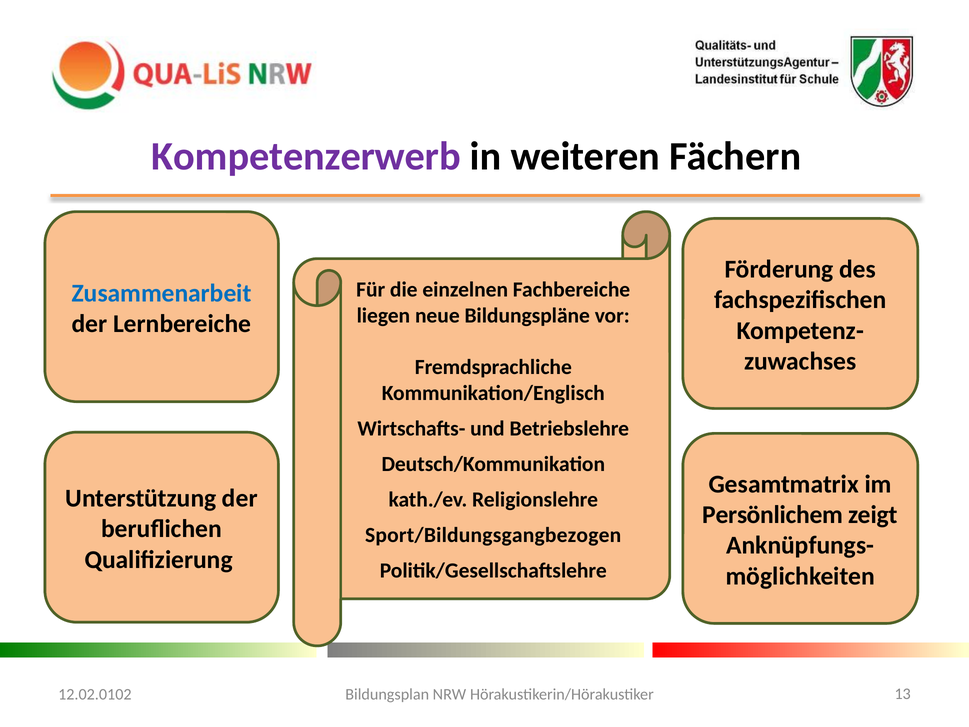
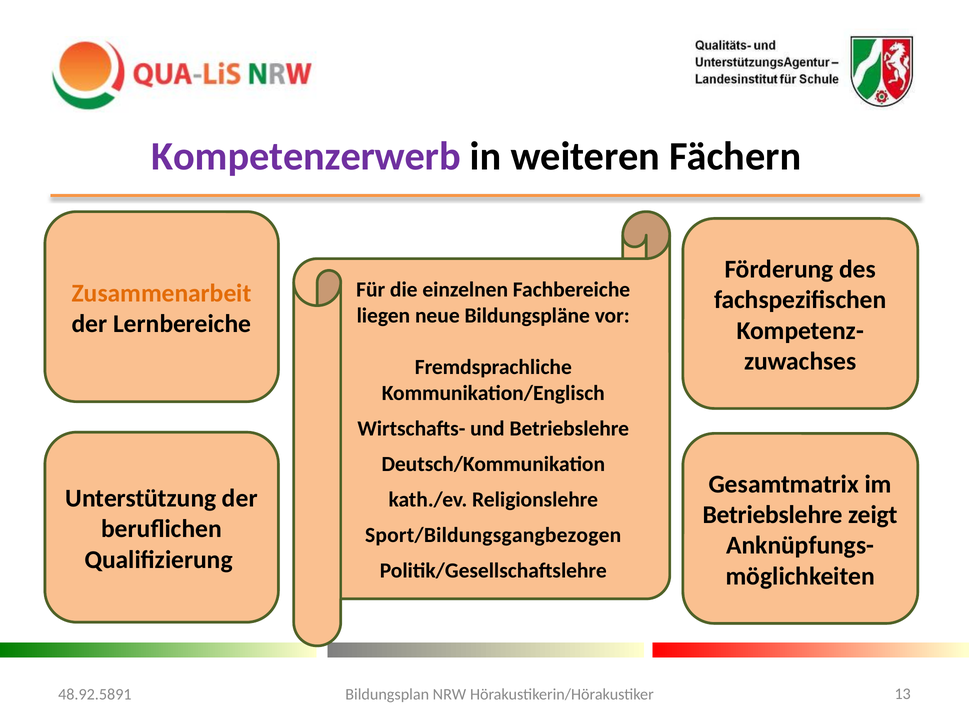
Zusammenarbeit colour: blue -> orange (162, 293)
Persönlichem: Persönlichem -> Betriebslehre (773, 515)
12.02.0102: 12.02.0102 -> 48.92.5891 (95, 694)
